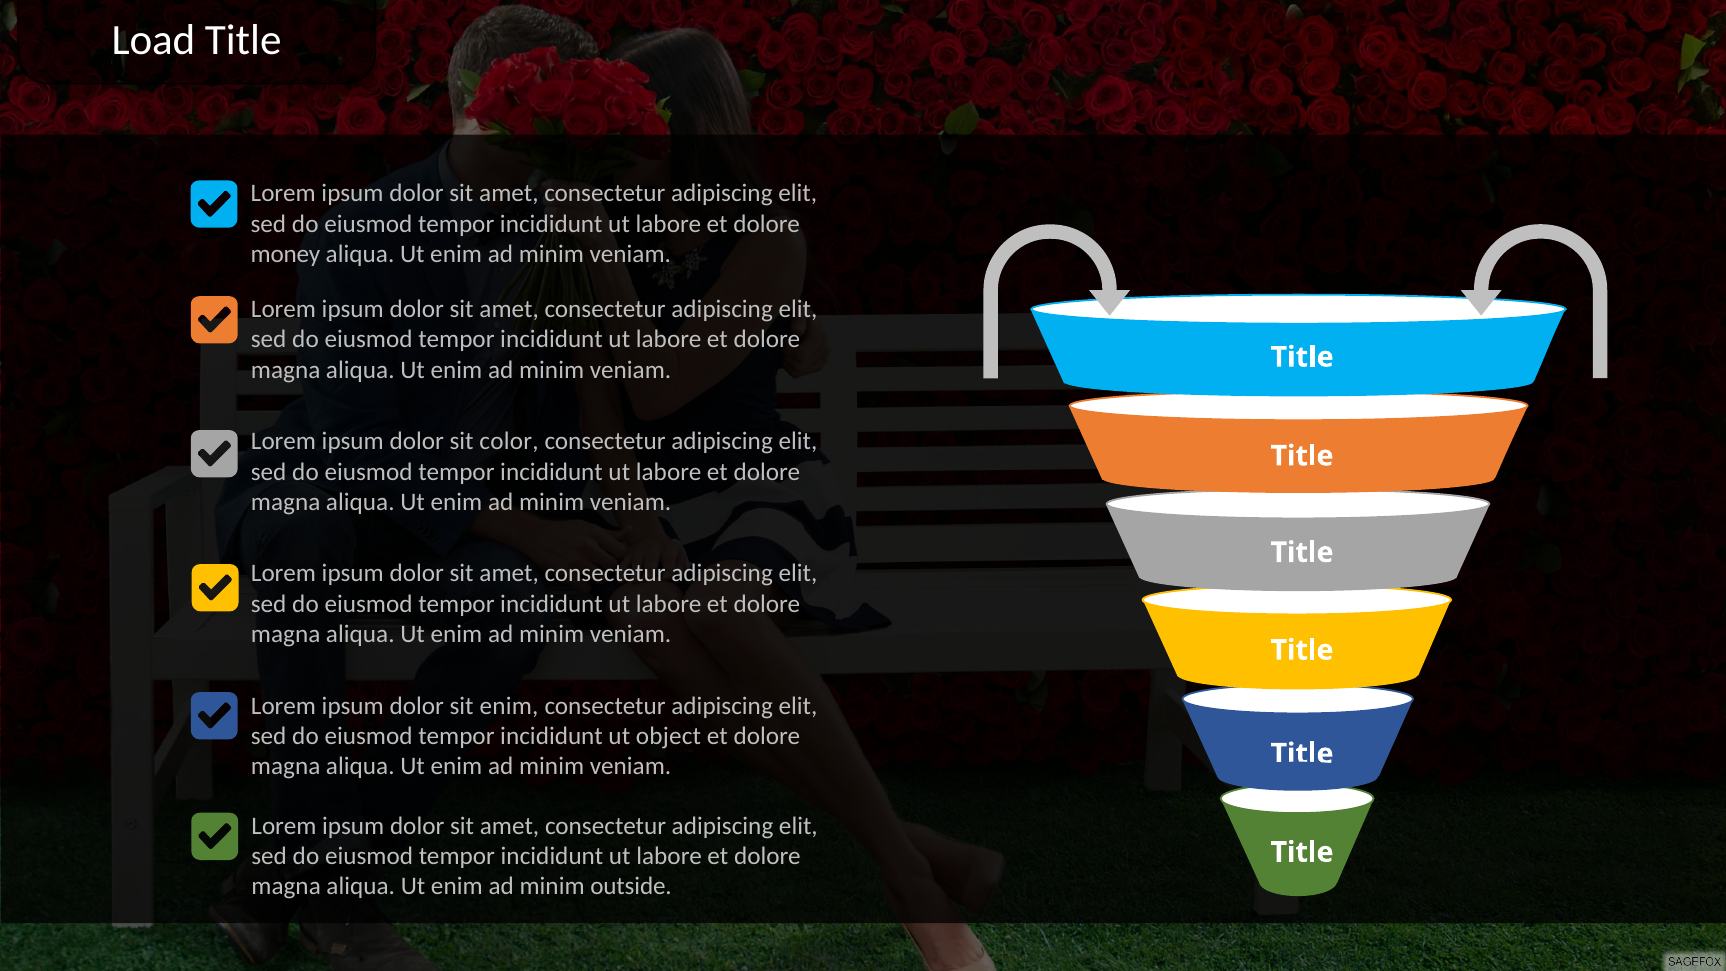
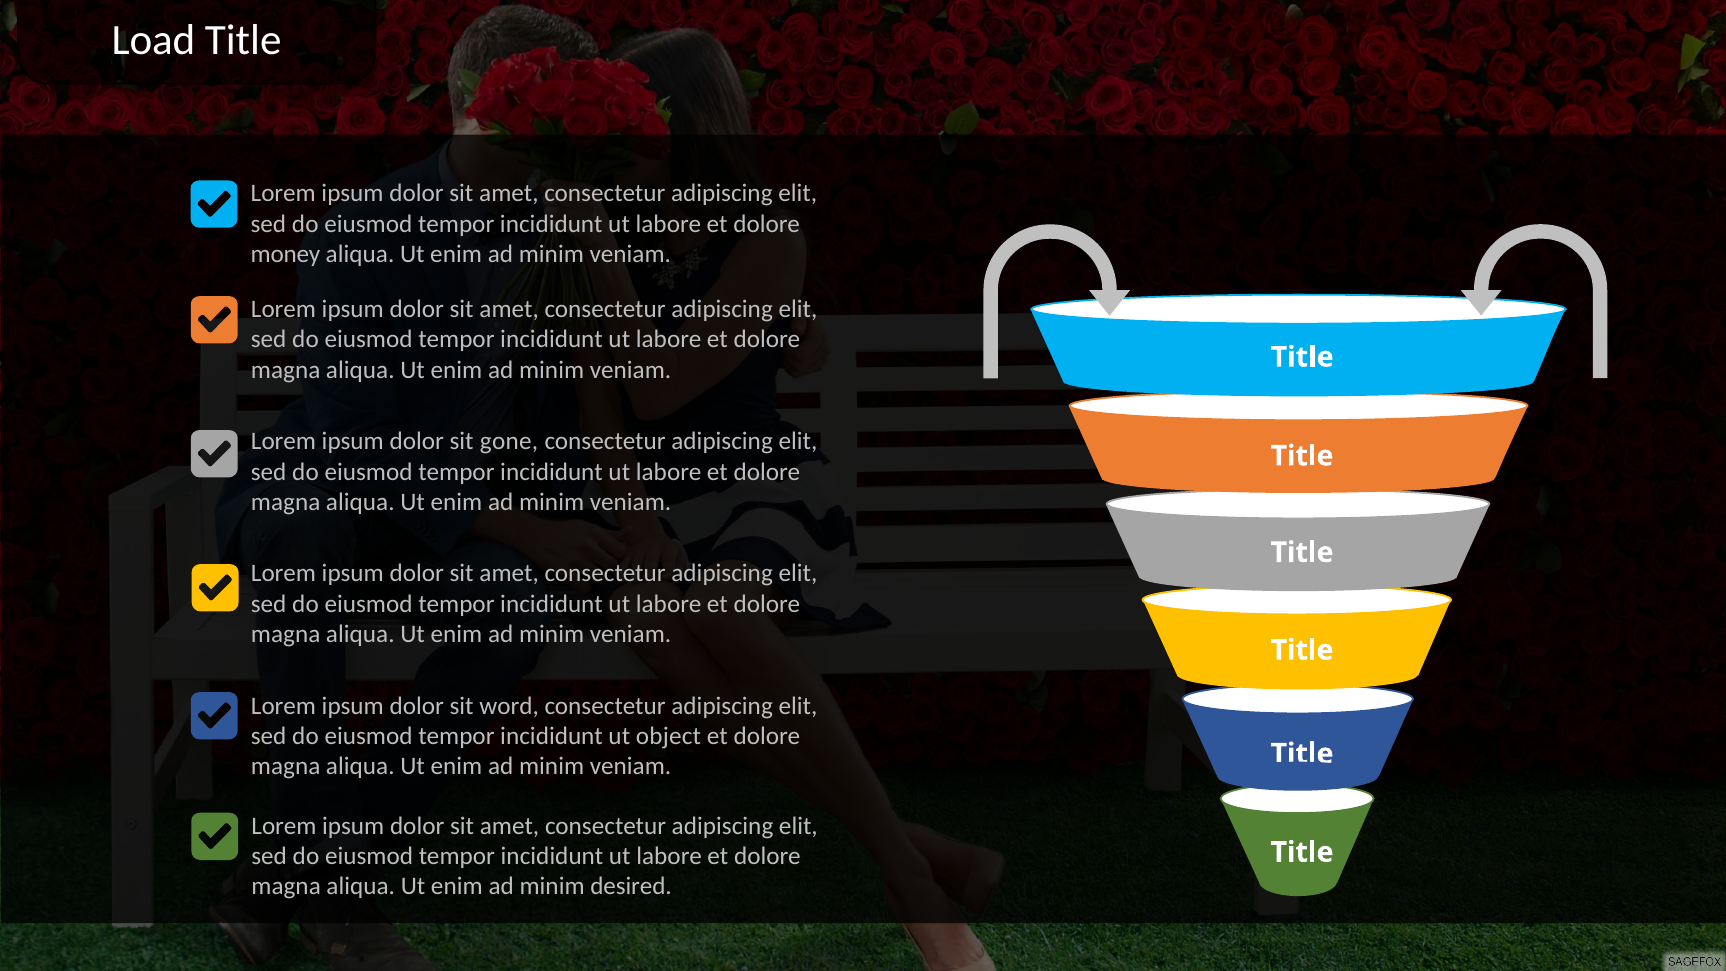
color: color -> gone (509, 441)
sit enim: enim -> word (509, 706)
outside: outside -> desired (631, 886)
